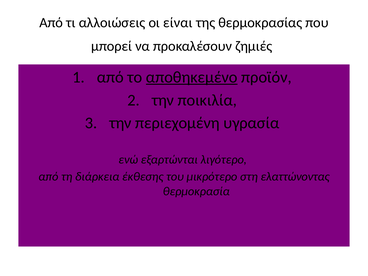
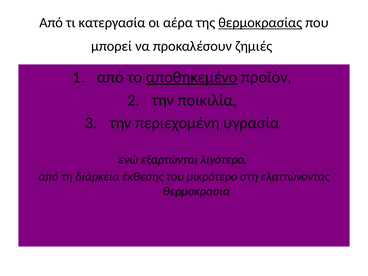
αλλοιώσεις: αλλοιώσεις -> κατεργασία (112, 23)
είναι: είναι -> αέρα (178, 23)
θερμοκρασίας underline: none -> present (260, 23)
